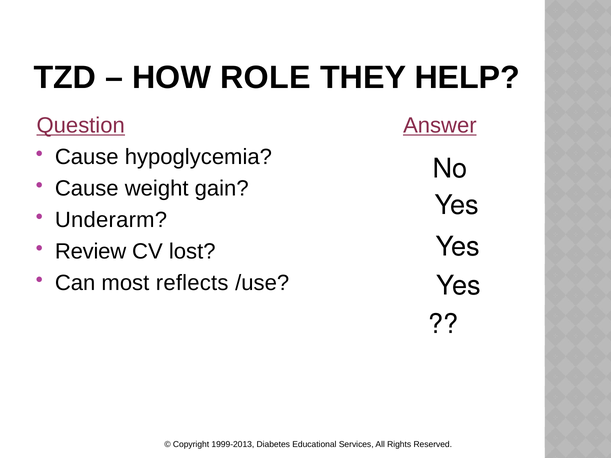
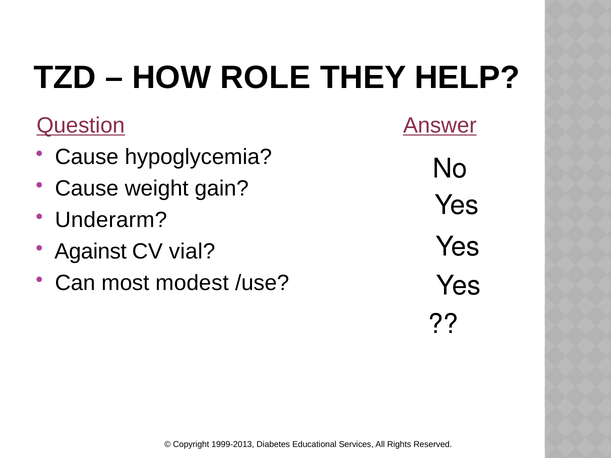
Review: Review -> Against (91, 252)
lost: lost -> vial (192, 252)
reflects: reflects -> modest (192, 283)
